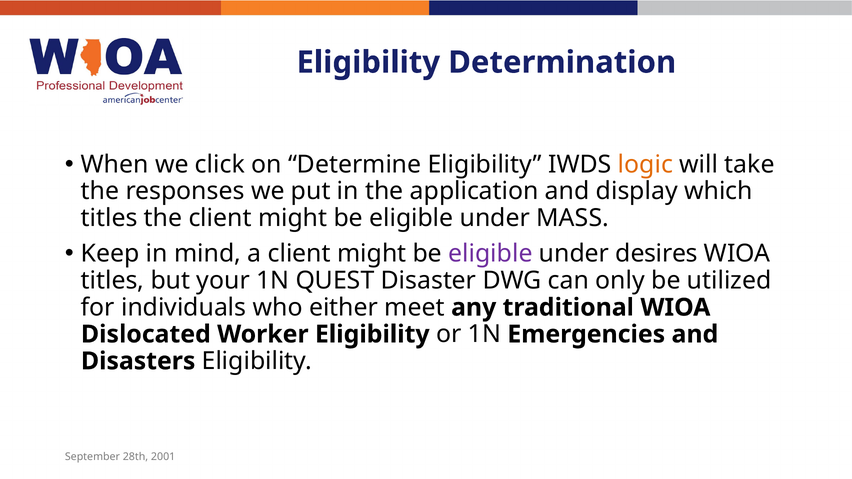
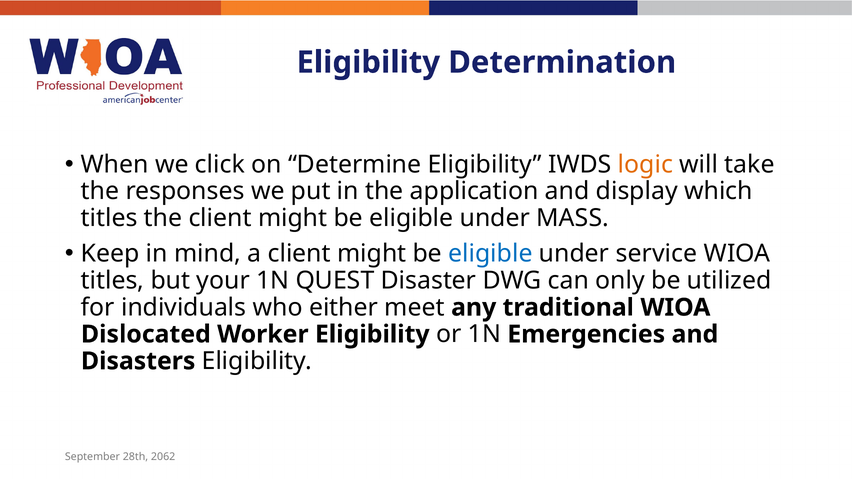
eligible colour: purple -> blue (490, 254)
desires: desires -> service (656, 254)
2001: 2001 -> 2062 (163, 457)
